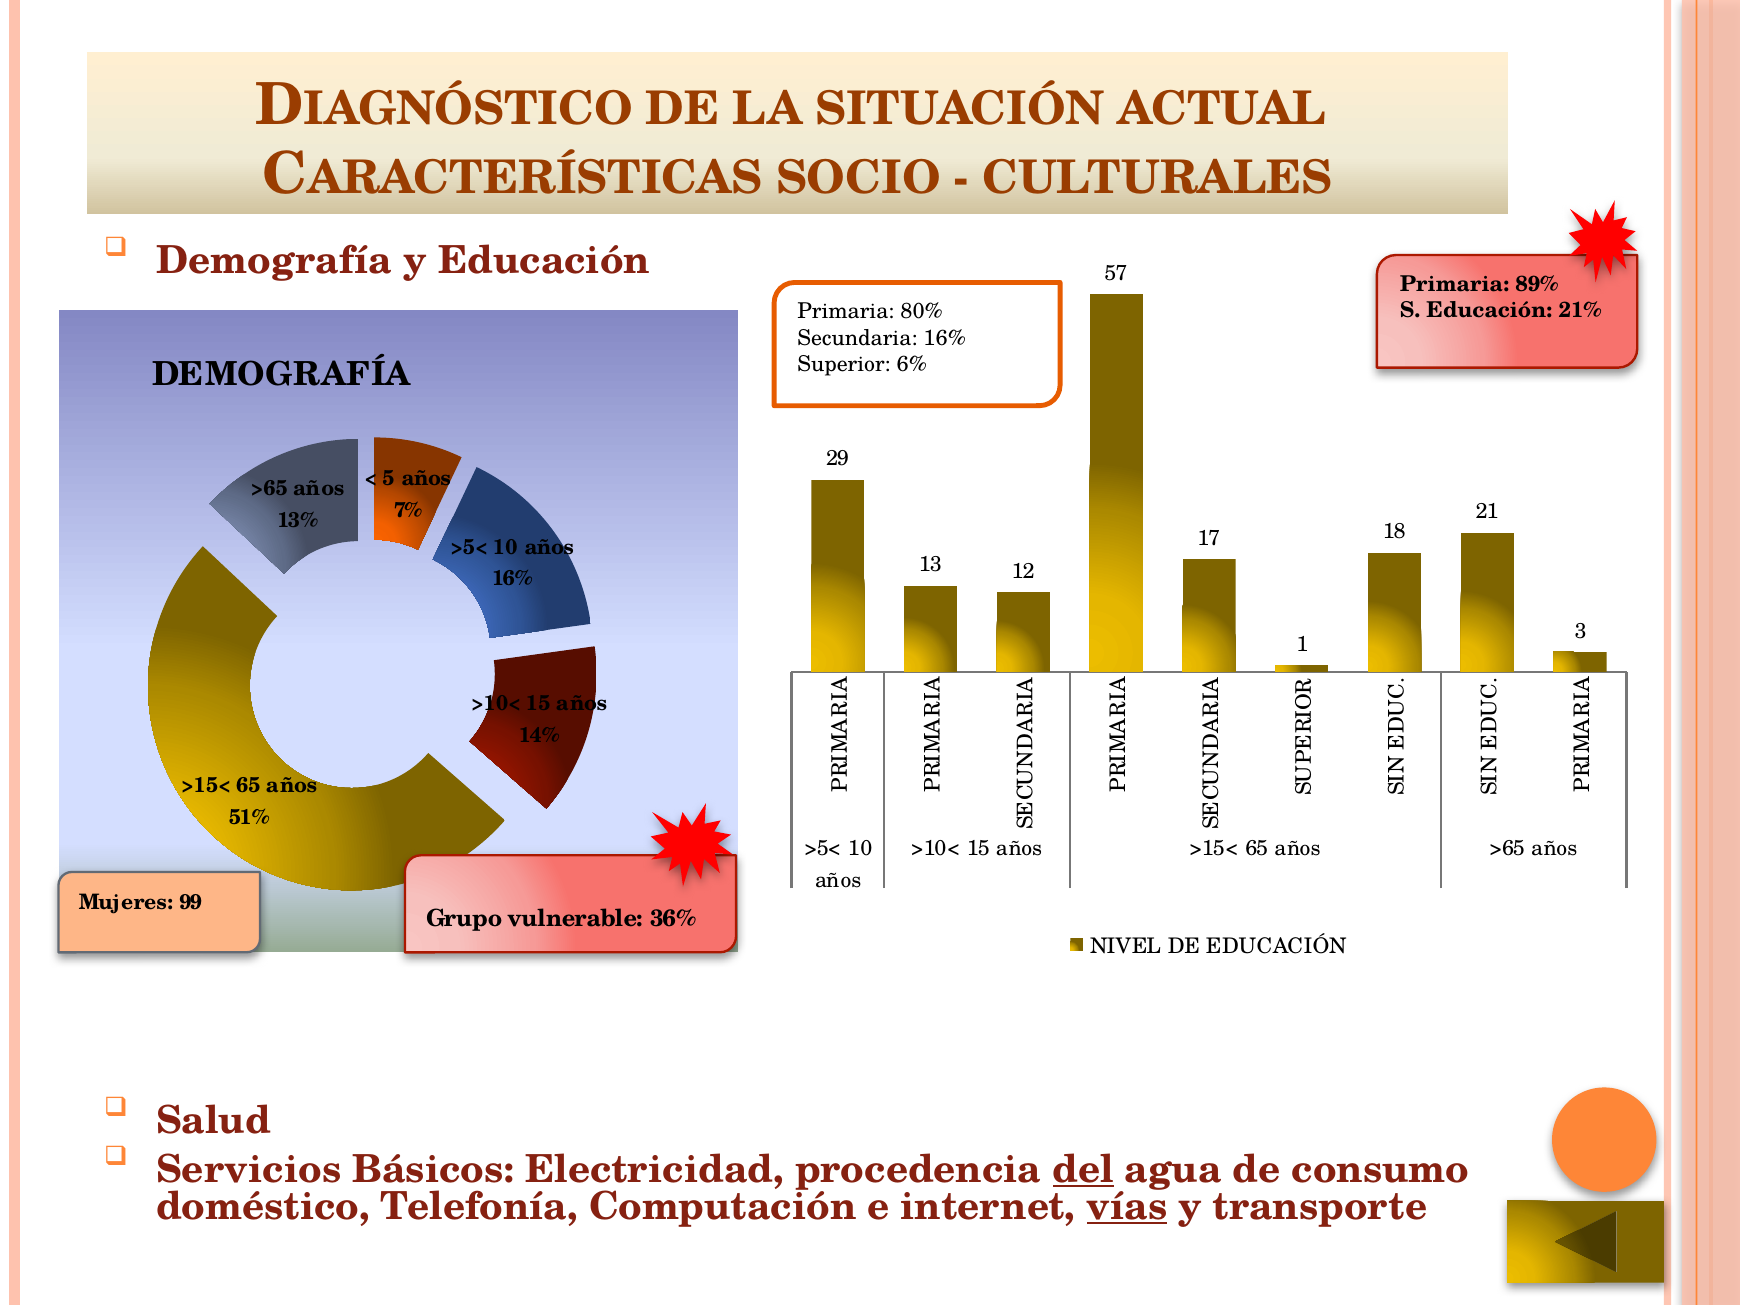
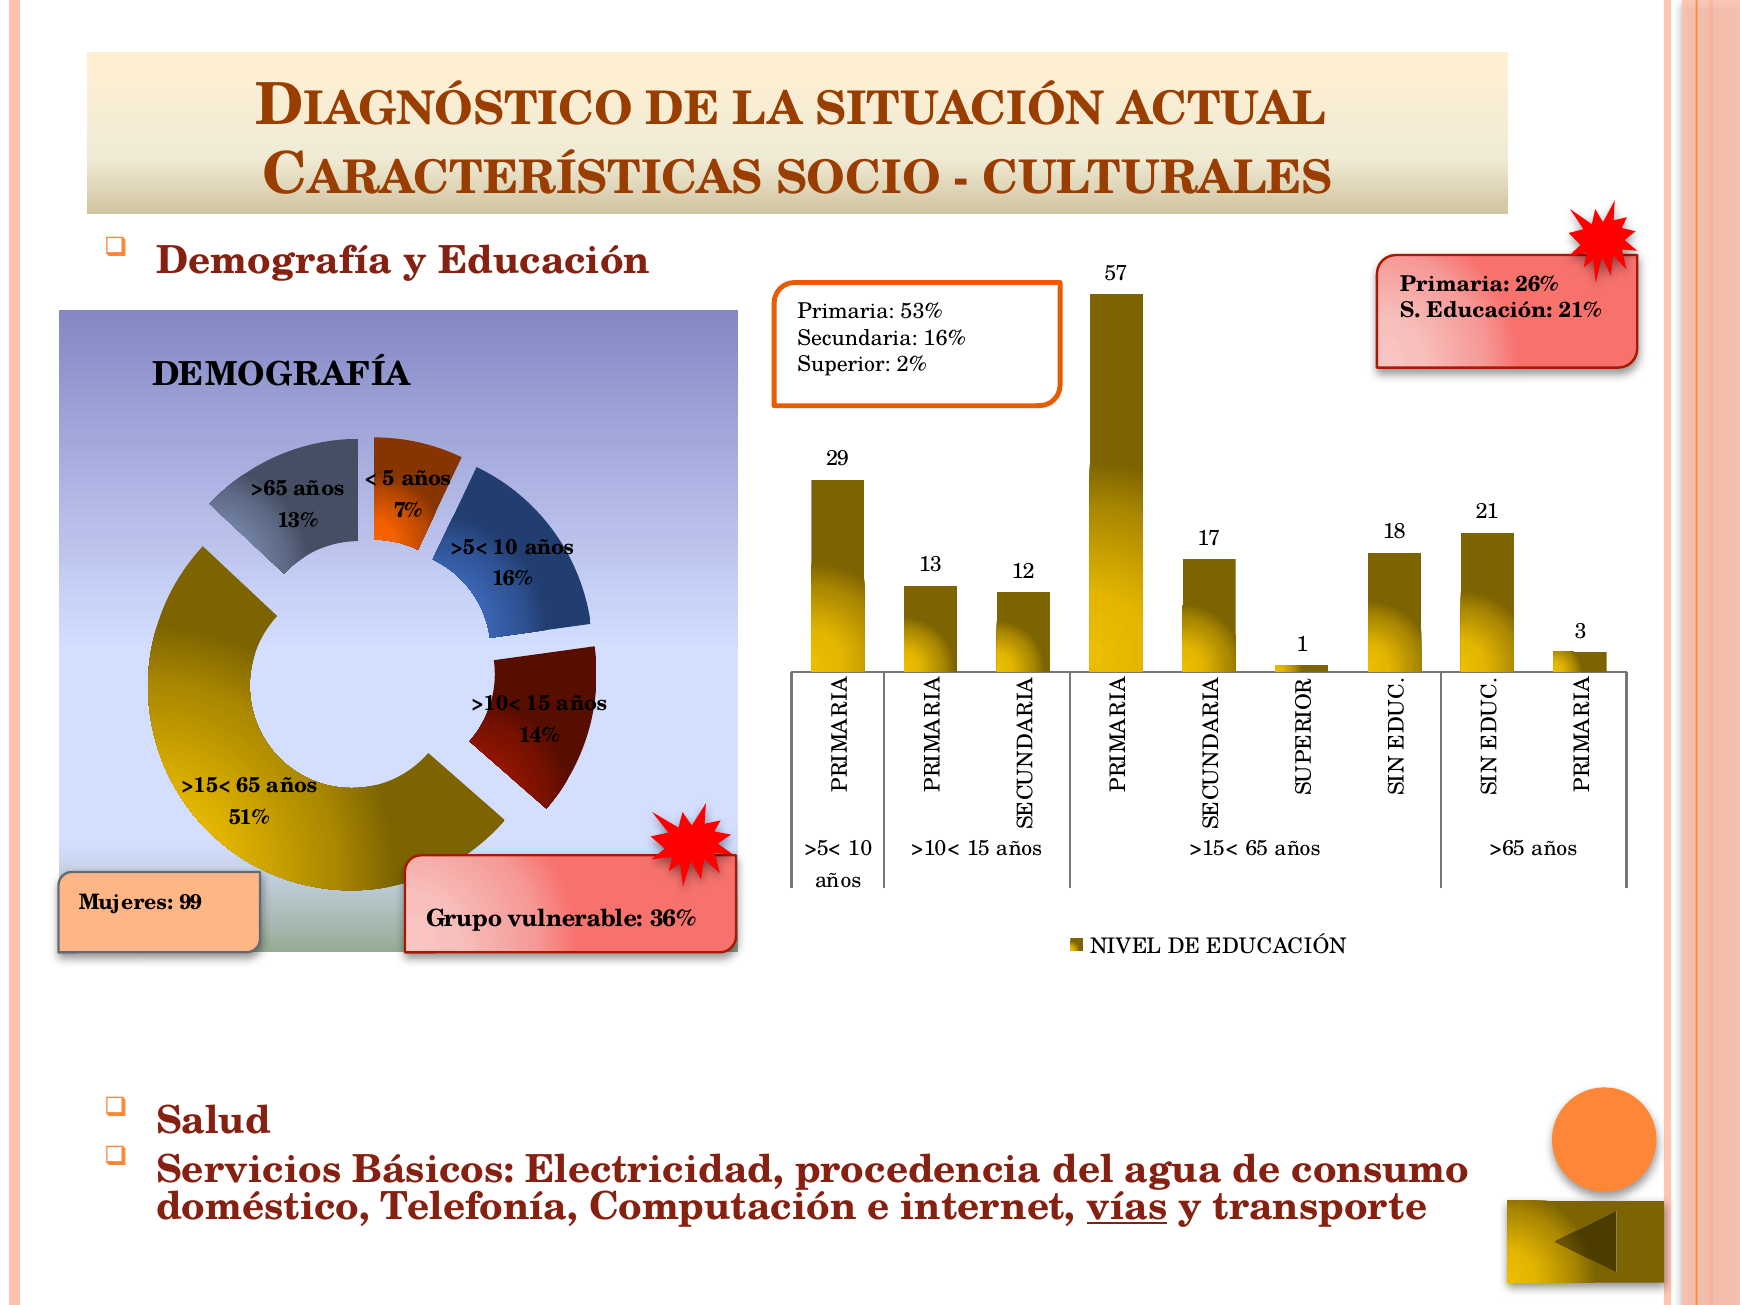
89%: 89% -> 26% (1537, 284)
80%: 80% -> 53% (922, 312)
6%: 6% -> 2% (912, 364)
del underline: present -> none (1083, 1169)
